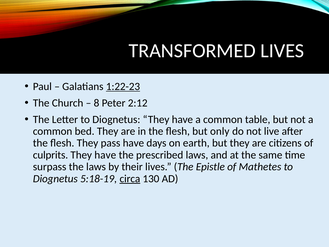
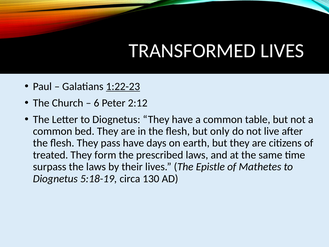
8: 8 -> 6 (96, 103)
culprits: culprits -> treated (51, 155)
have: have -> form (105, 155)
circa underline: present -> none (130, 178)
